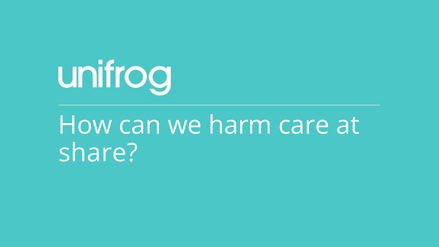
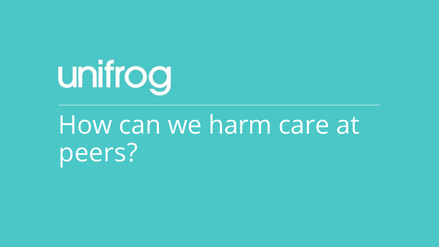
share: share -> peers (98, 153)
